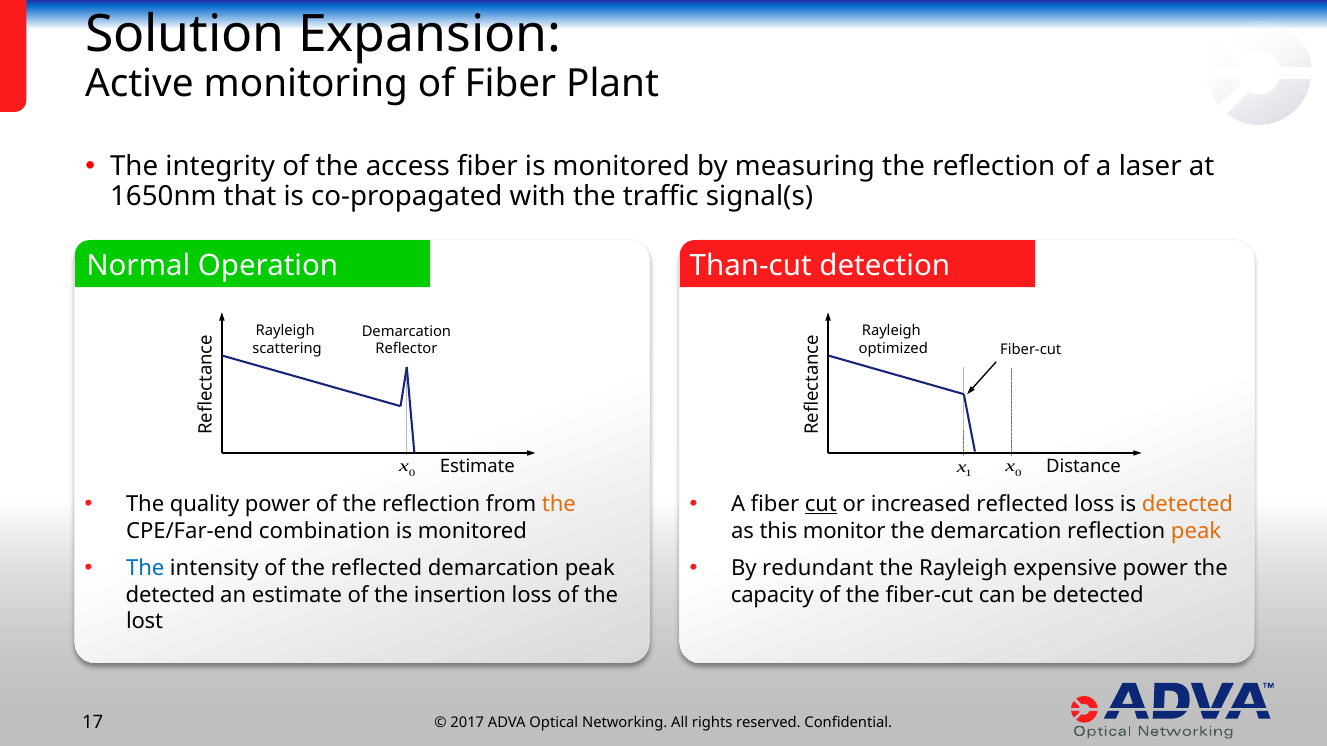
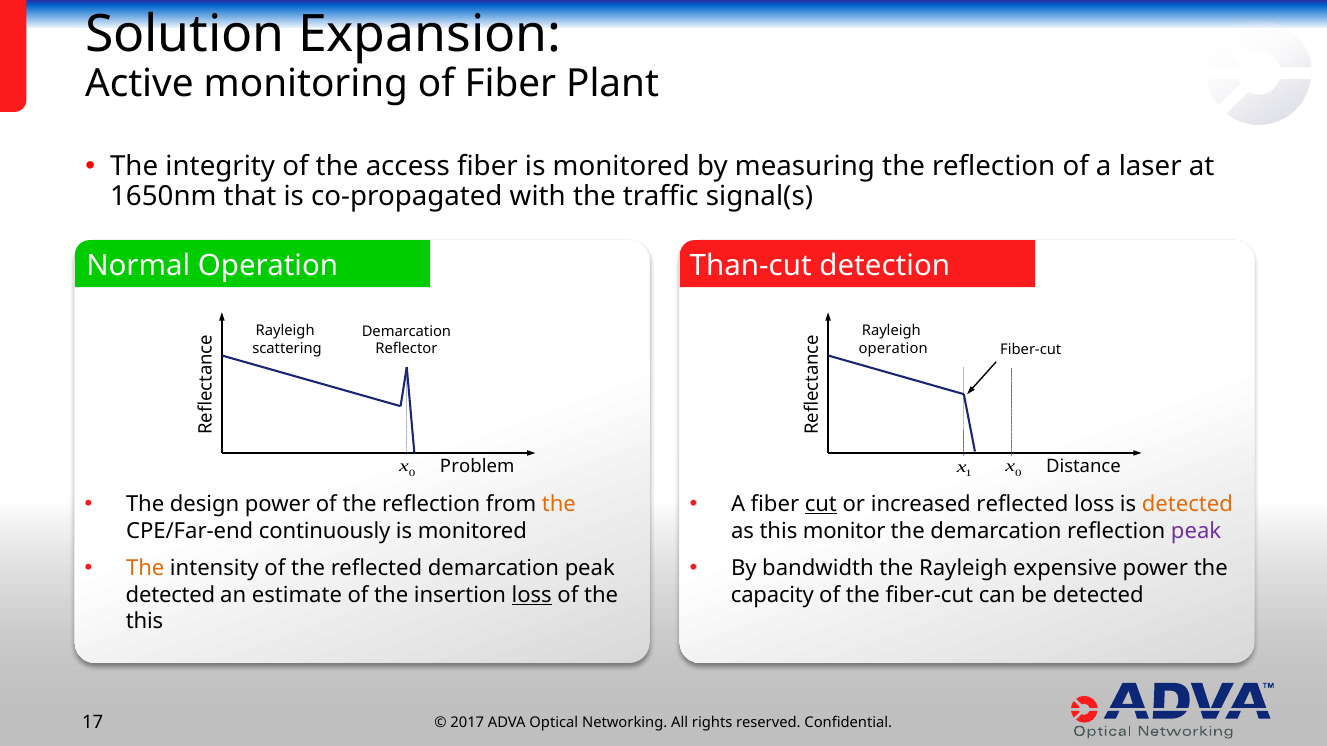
optimized: optimized -> operation (893, 349)
Estimate: Estimate -> Problem (477, 466)
quality: quality -> design (205, 505)
peak colour: orange -> purple (1196, 531)
combination: combination -> continuously (325, 531)
redundant: redundant -> bandwidth (818, 569)
The colour: blue -> orange (145, 569)
loss underline: none -> present (532, 595)
lost: lost -> this (145, 622)
